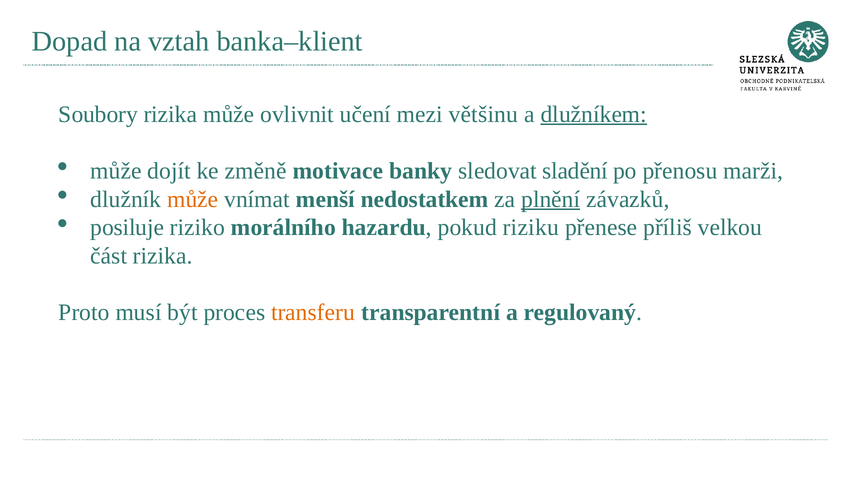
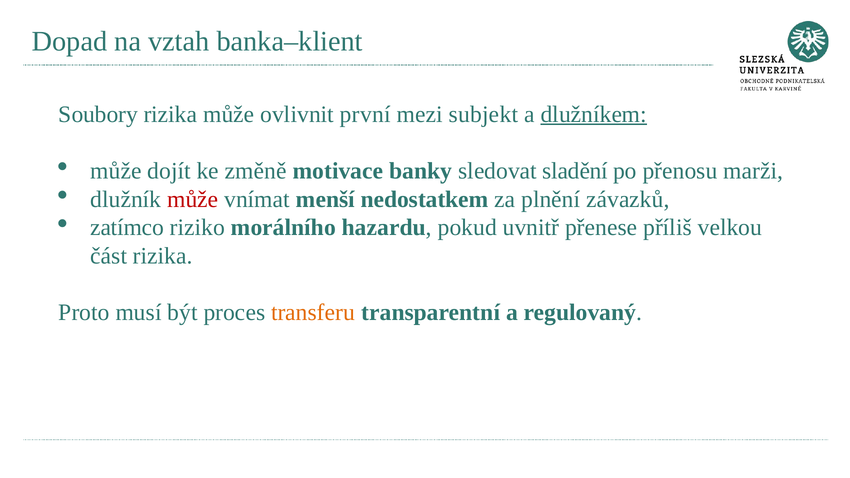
učení: učení -> první (365, 114)
většinu: většinu -> subjekt (483, 114)
může colour: orange -> red (193, 199)
plnění underline: present -> none (551, 199)
posiluje: posiluje -> zatímco (127, 228)
riziku: riziku -> uvnitř (531, 228)
